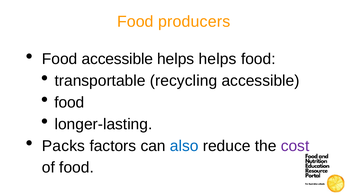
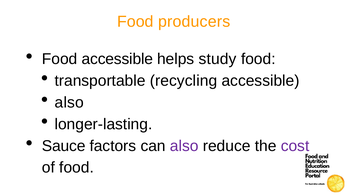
helps helps: helps -> study (218, 59)
food: food -> also (69, 102)
Packs: Packs -> Sauce (64, 146)
also colour: blue -> purple (184, 146)
